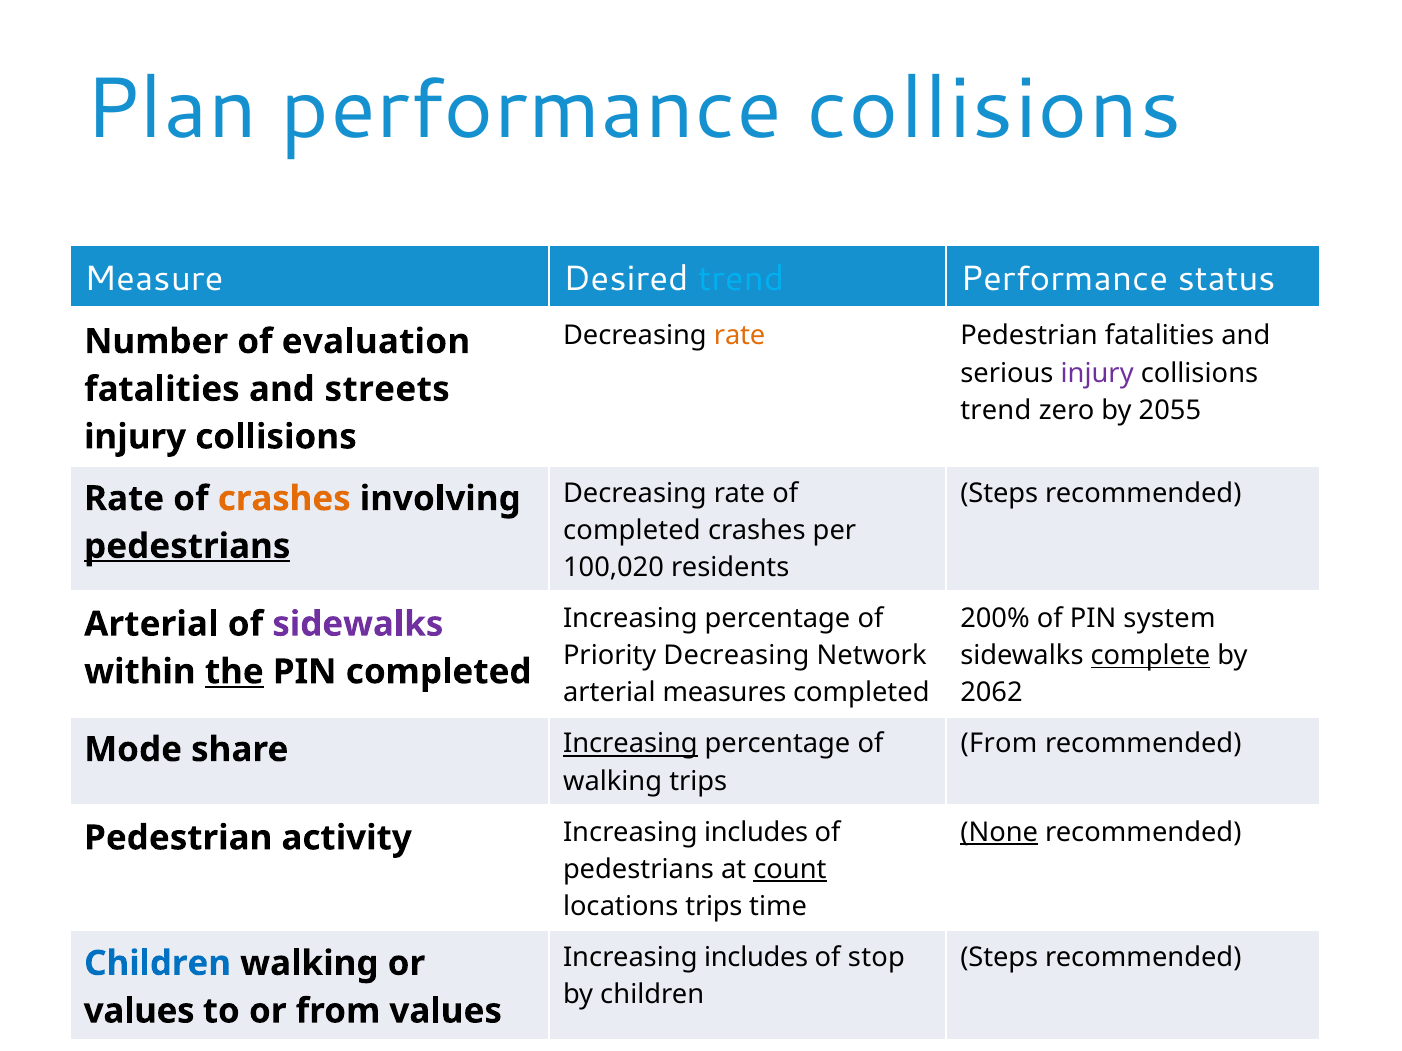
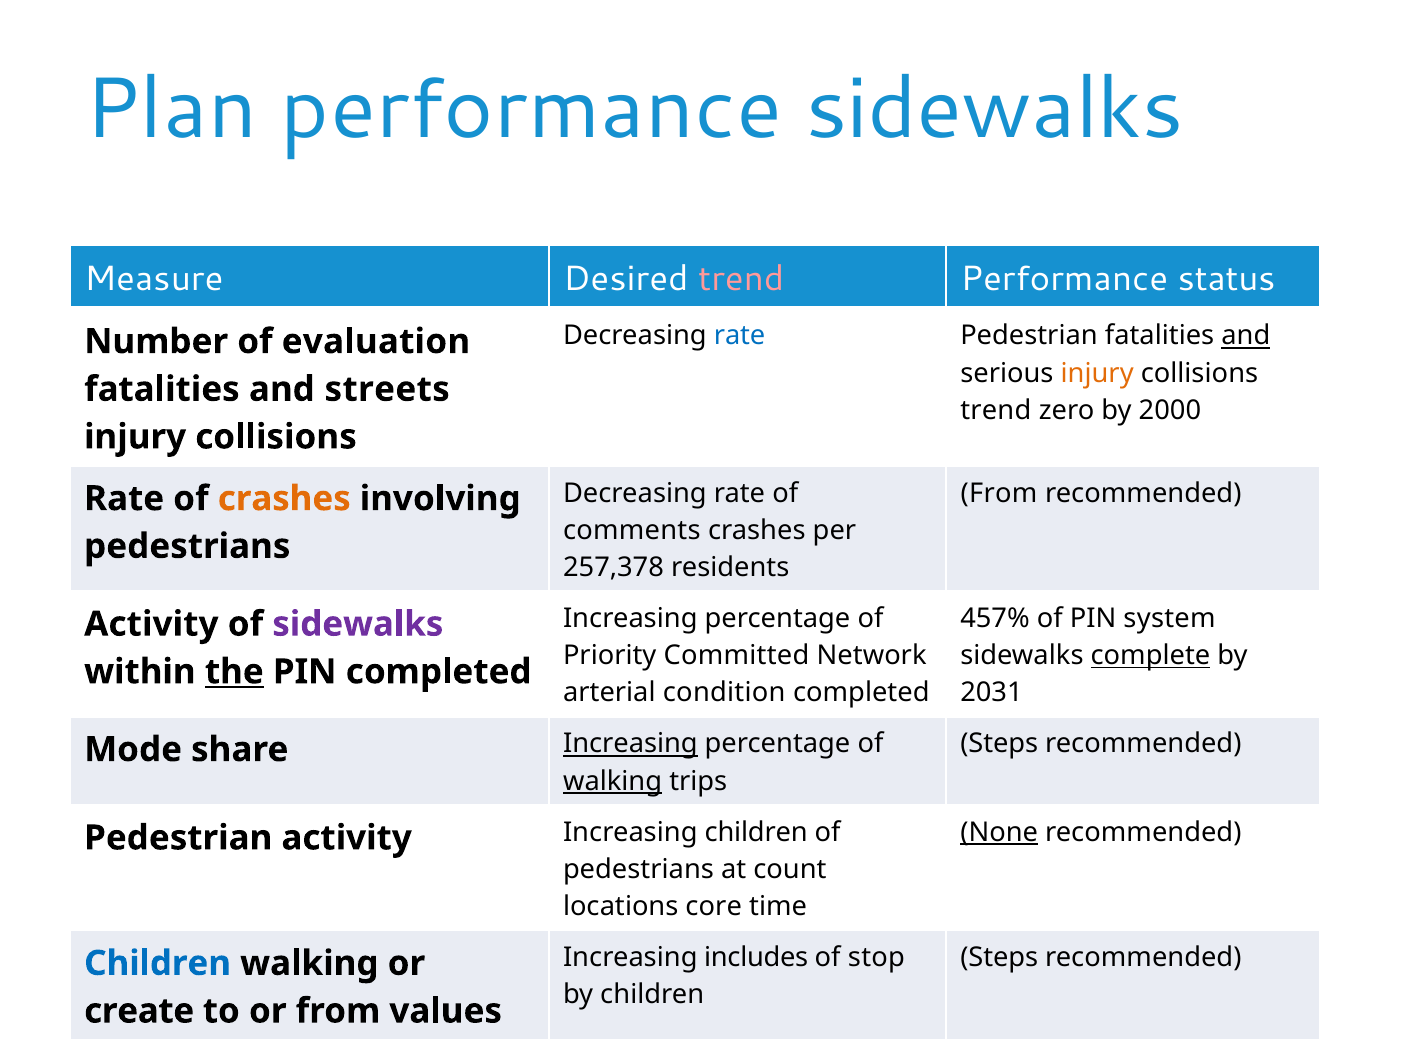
performance collisions: collisions -> sidewalks (995, 109)
trend colour: light blue -> pink (741, 279)
rate colour: orange -> blue (740, 336)
and underline: none -> present (1246, 336)
injury colour: purple -> orange (1097, 373)
2055: 2055 -> 2000 (1170, 410)
Steps: Steps -> From (999, 493)
completed: completed -> comments (632, 530)
pedestrians underline: present -> none (187, 547)
100,020: 100,020 -> 257,378 (614, 568)
200%: 200% -> 457% (995, 619)
Arterial: Arterial -> Activity (151, 624)
Priority Decreasing: Decreasing -> Committed (736, 656)
measures: measures -> condition (724, 693)
2062: 2062 -> 2031 (991, 693)
From: From -> Steps (999, 744)
walking underline: none -> present (613, 781)
activity Increasing includes: includes -> children (756, 833)
count underline: present -> none (790, 870)
locations trips: trips -> core (714, 907)
values: values -> create (139, 1012)
